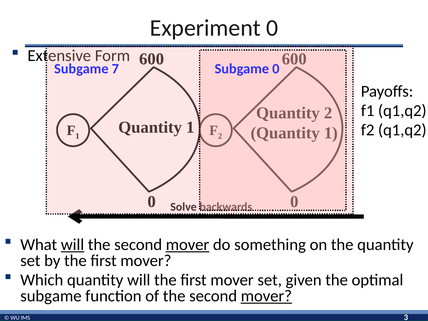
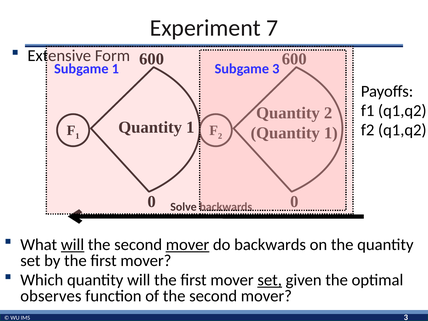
Experiment 0: 0 -> 7 (272, 28)
Subgame 7: 7 -> 1 (115, 69)
Subgame 0: 0 -> 3 (276, 69)
do something: something -> backwards (270, 245)
set underline: none -> present (270, 280)
subgame: subgame -> observes (51, 296)
mover underline: present -> none (266, 296)
